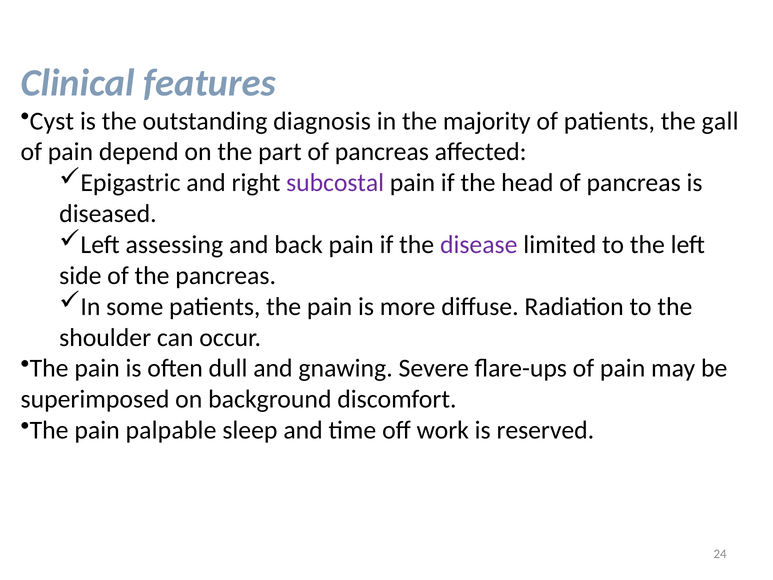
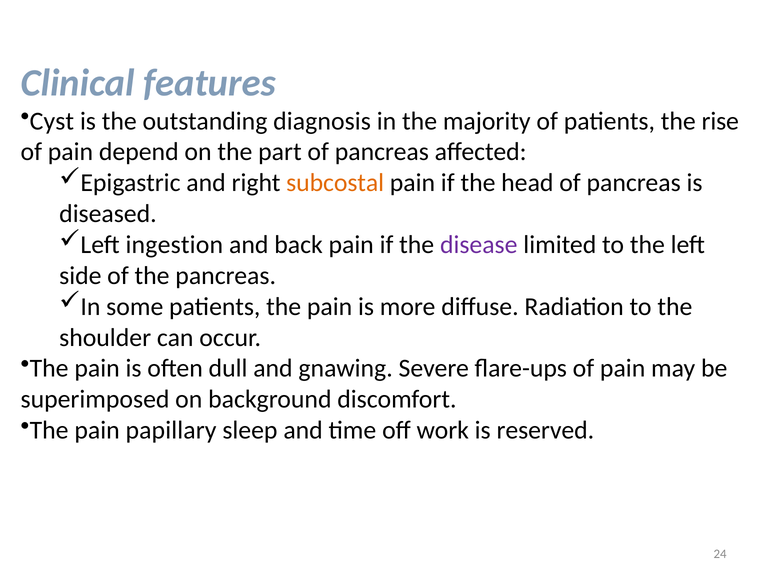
gall: gall -> rise (720, 121)
subcostal colour: purple -> orange (335, 183)
assessing: assessing -> ingestion (174, 245)
palpable: palpable -> papillary (171, 430)
